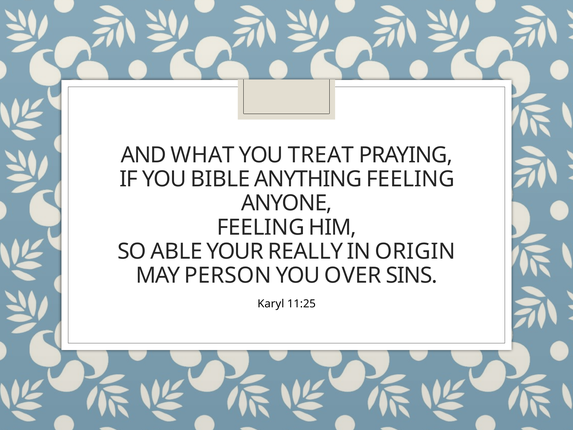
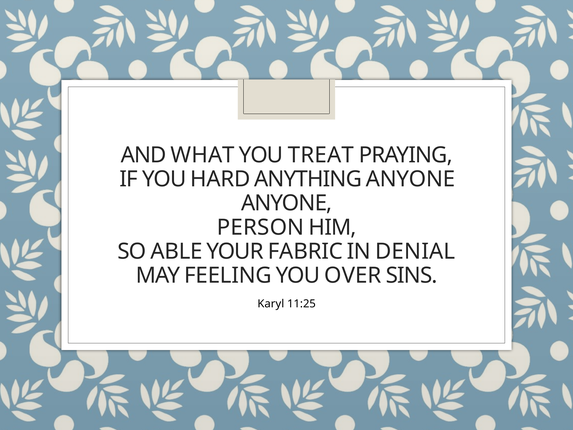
BIBLE: BIBLE -> HARD (220, 179)
ANYTHING FEELING: FEELING -> ANYONE (410, 179)
FEELING: FEELING -> PERSON (261, 227)
REALLY: REALLY -> FABRIC (305, 251)
ORIGIN: ORIGIN -> DENIAL (415, 251)
PERSON: PERSON -> FEELING (228, 275)
